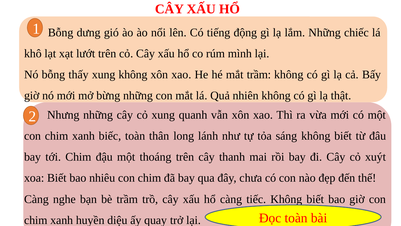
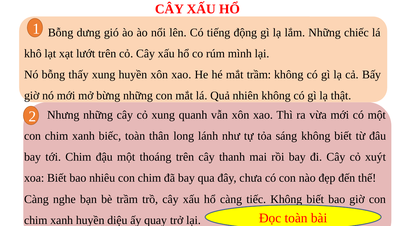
xung không: không -> huyền (133, 75)
